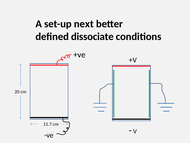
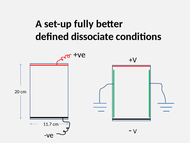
next: next -> fully (84, 24)
